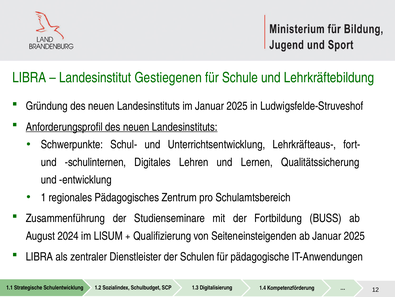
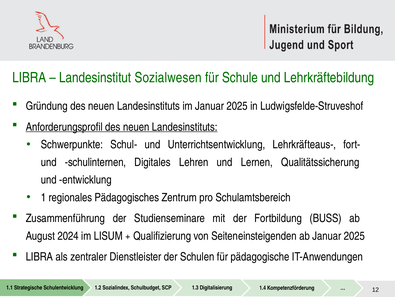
Gestiegenen: Gestiegenen -> Sozialwesen (168, 78)
